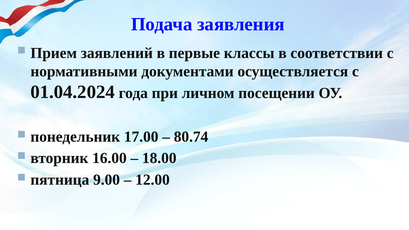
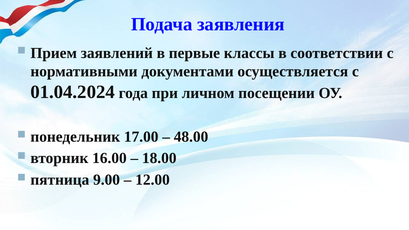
80.74: 80.74 -> 48.00 (191, 137)
